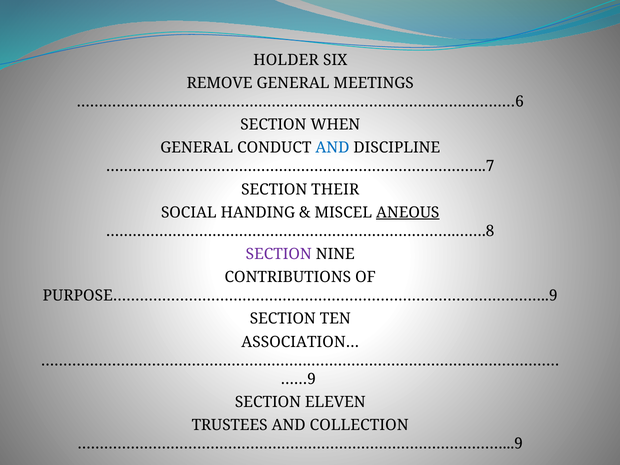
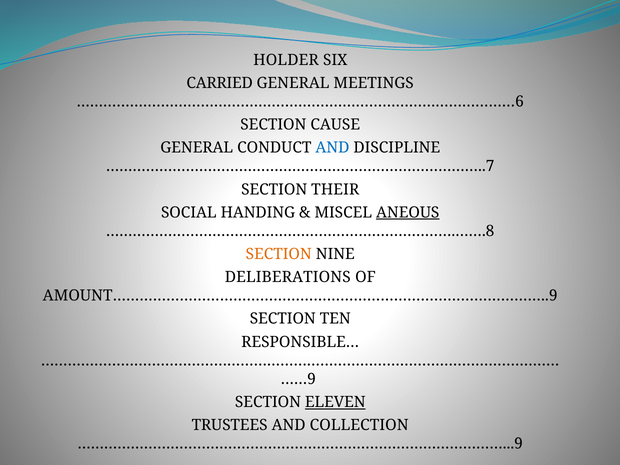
REMOVE: REMOVE -> CARRIED (220, 83)
WHEN: WHEN -> CAUSE (335, 125)
SECTION colour: purple -> orange (279, 254)
CONTRIBUTIONS: CONTRIBUTIONS -> DELIBERATIONS (288, 277)
PURPOSE……………………………………………………………………………………..9: PURPOSE……………………………………………………………………………………..9 -> AMOUNT……………………………………………………………………………………..9 (300, 296)
ASSOCIATION…: ASSOCIATION… -> RESPONSIBLE… (300, 342)
ELEVEN underline: none -> present (335, 402)
